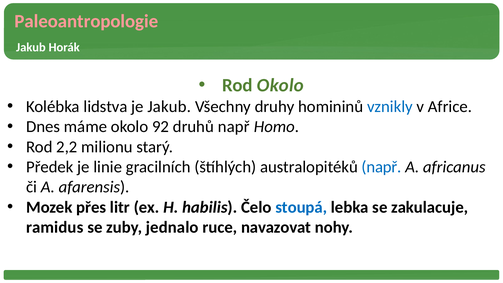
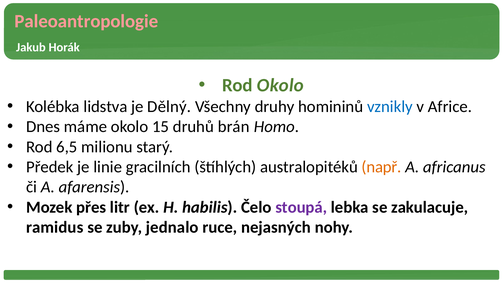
je Jakub: Jakub -> Dělný (169, 107)
92: 92 -> 15 (161, 127)
druhů např: např -> brán (234, 127)
2,2: 2,2 -> 6,5 (67, 147)
např colour: blue -> orange (381, 167)
stoupá colour: blue -> purple (301, 207)
navazovat: navazovat -> nejasných (276, 227)
